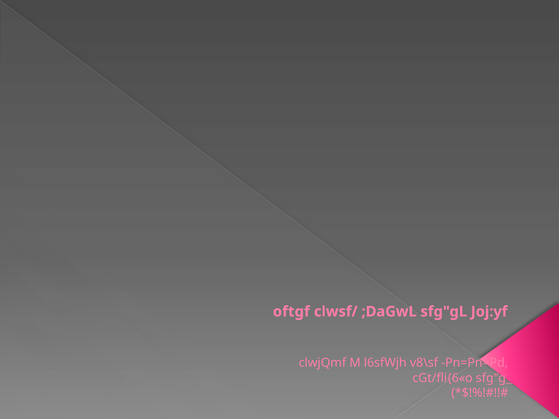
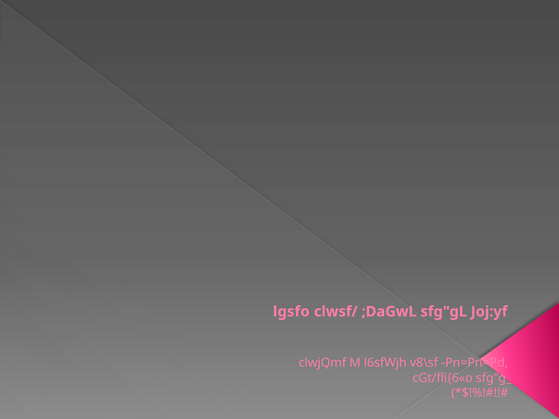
oftgf: oftgf -> lgsfo (291, 312)
